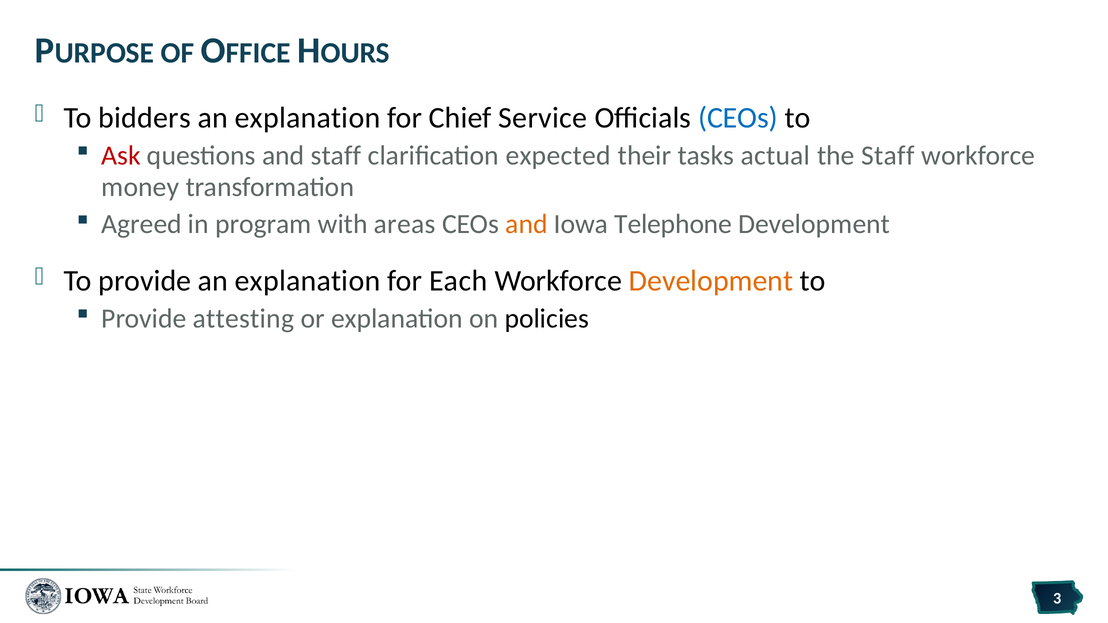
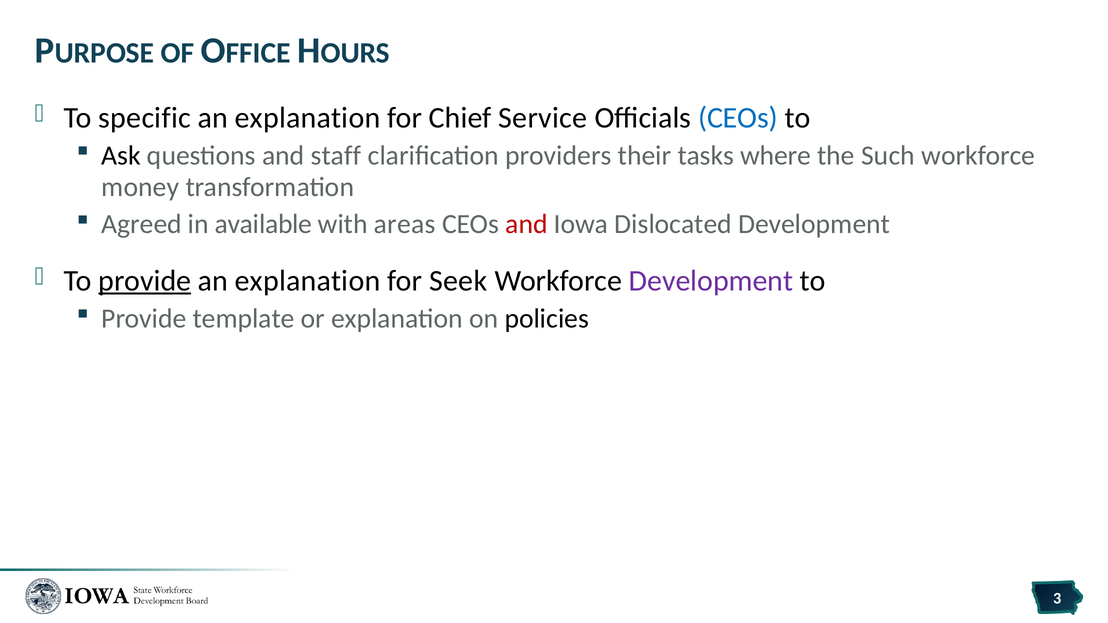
bidders: bidders -> specific (145, 118)
Ask colour: red -> black (121, 156)
expected: expected -> providers (558, 156)
actual: actual -> where (776, 156)
the Staff: Staff -> Such (888, 156)
program: program -> available (263, 224)
and colour: orange -> red (526, 224)
Telephone: Telephone -> Dislocated (673, 224)
provide underline: none -> present (145, 281)
Each: Each -> Seek (458, 281)
Development colour: orange -> purple (711, 281)
attesting: attesting -> template (244, 319)
